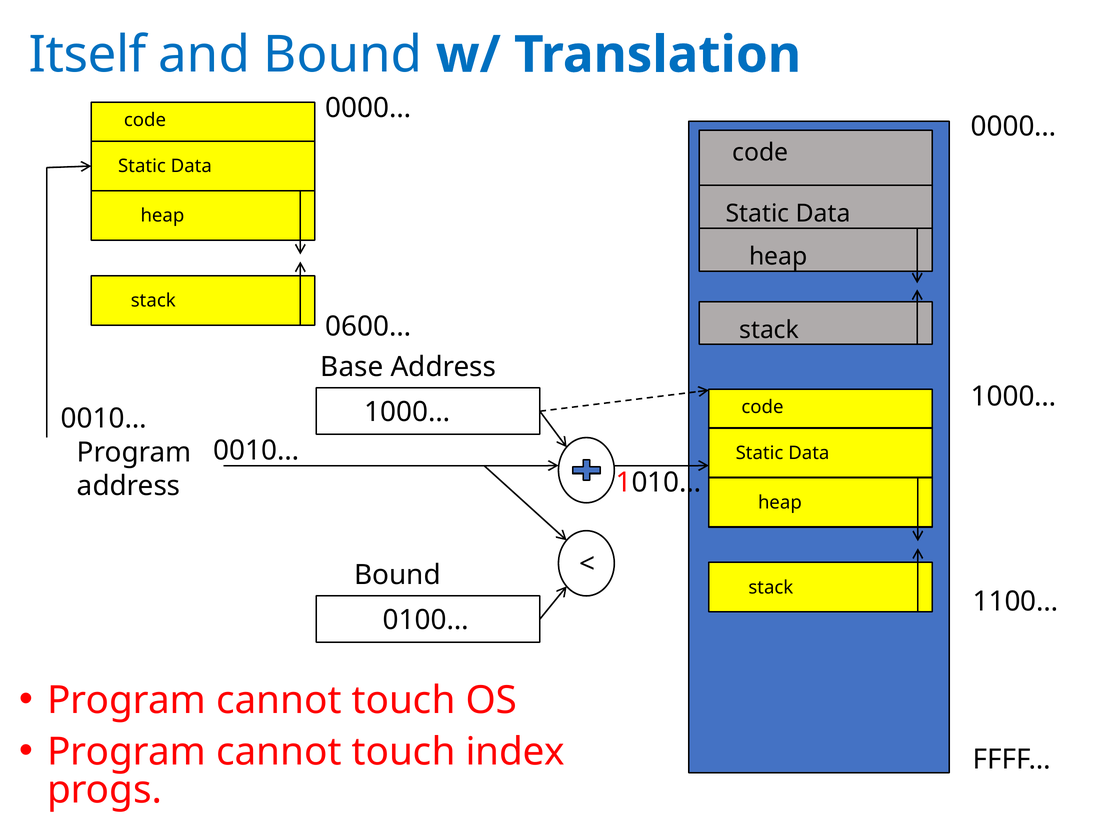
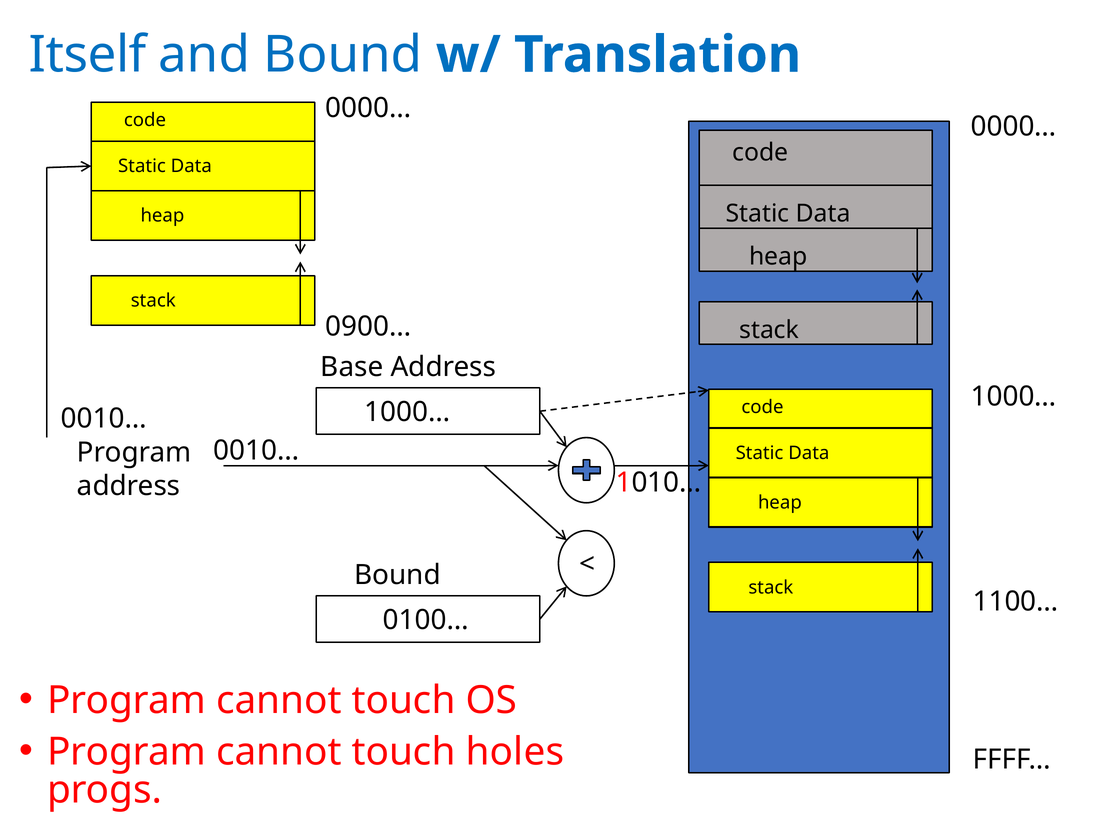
0600…: 0600… -> 0900… (368, 327)
index: index -> holes (515, 752)
